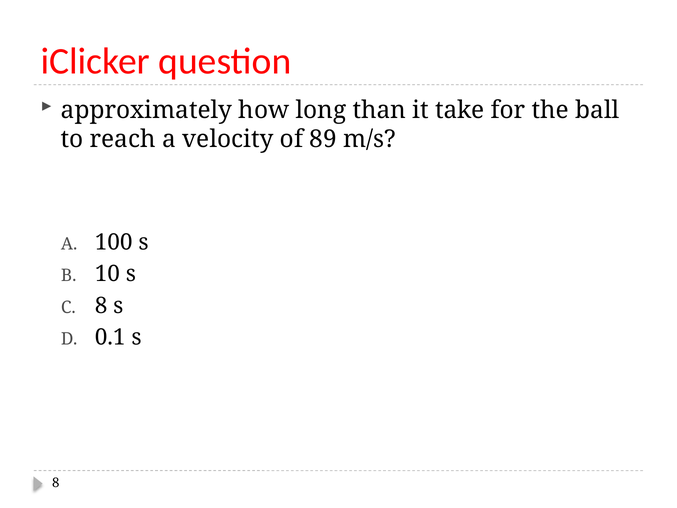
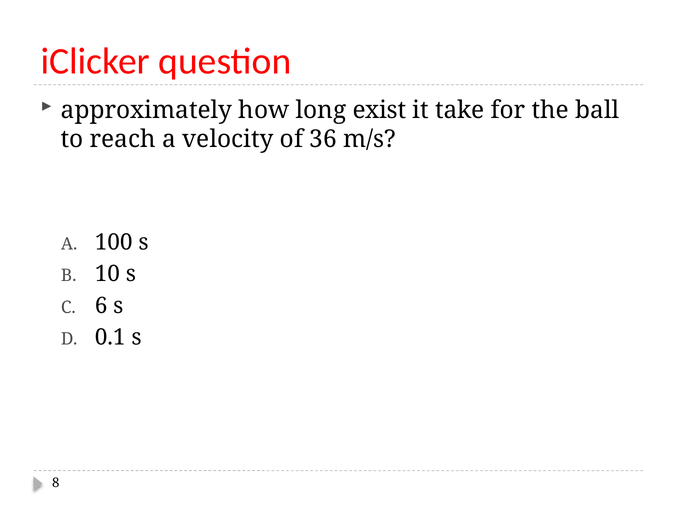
than: than -> exist (379, 110)
89: 89 -> 36 (323, 139)
8: 8 -> 6 (101, 306)
